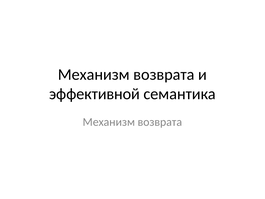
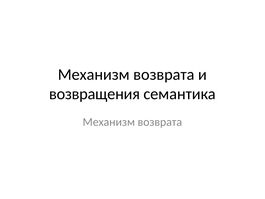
эффективной: эффективной -> возвращения (95, 94)
